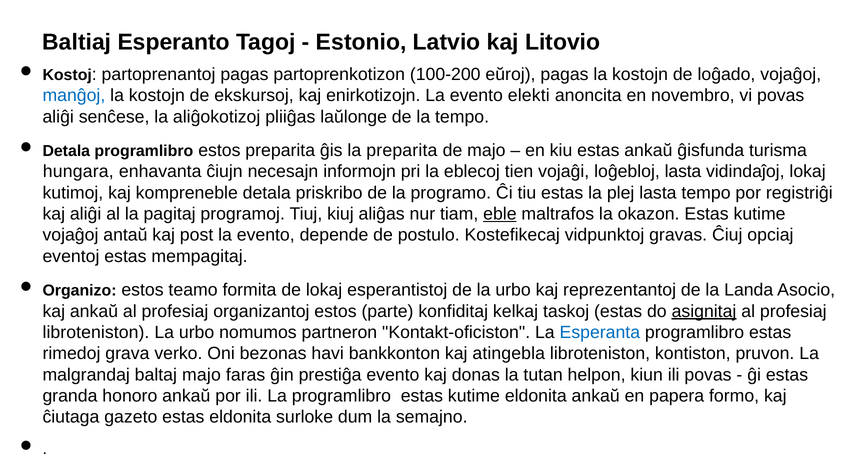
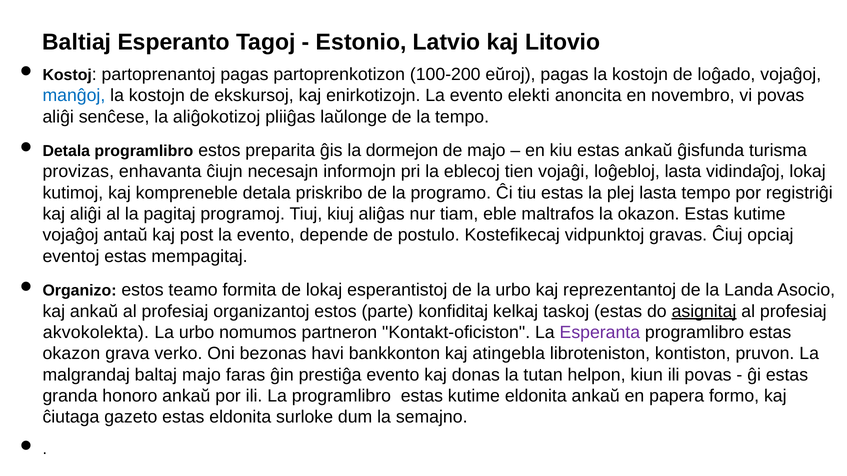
la preparita: preparita -> dormejon (402, 151)
hungara: hungara -> provizas (78, 172)
eble underline: present -> none (500, 214)
libroteniston: libroteniston -> akvokolekta (96, 333)
Esperanta colour: blue -> purple (600, 333)
rimedoj: rimedoj -> okazon (71, 354)
